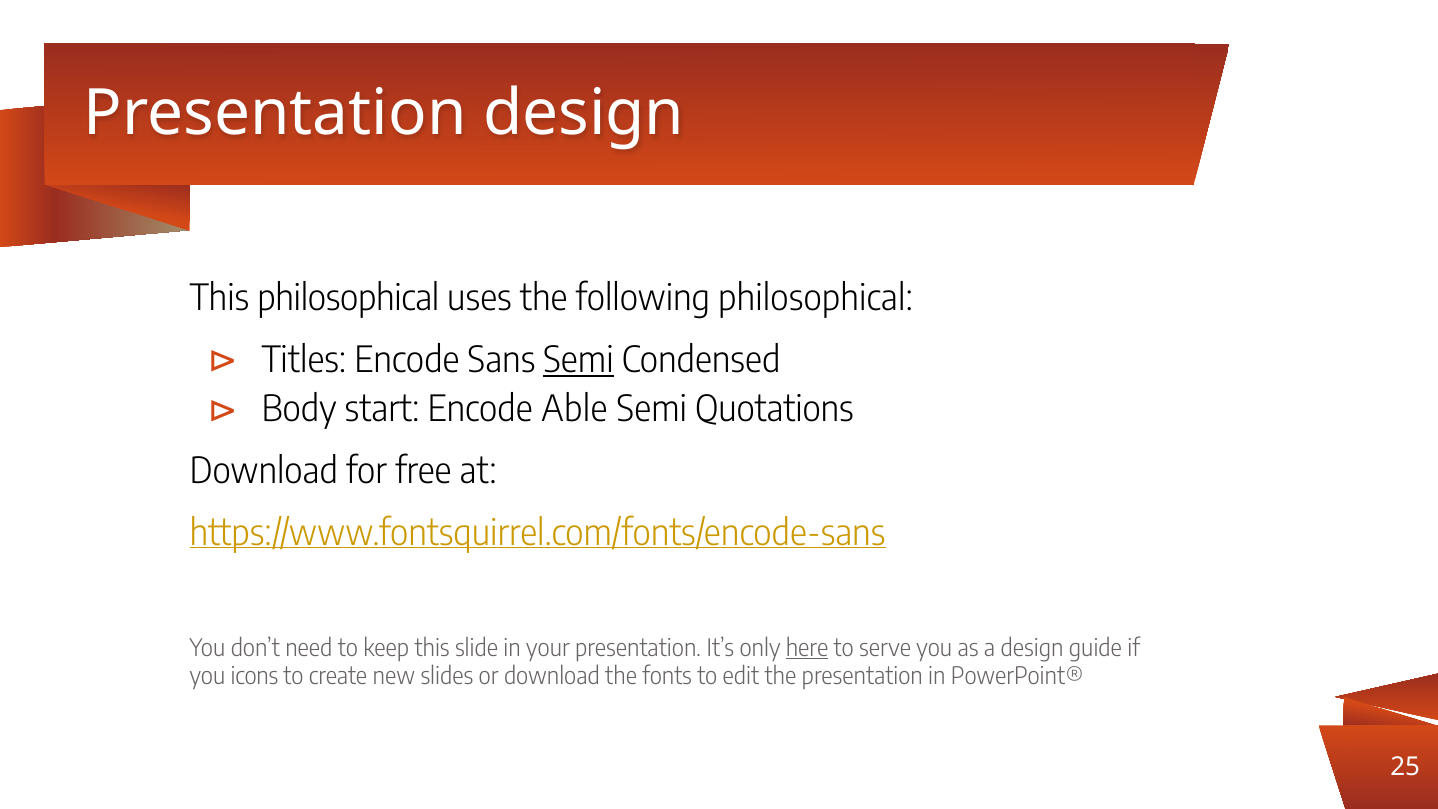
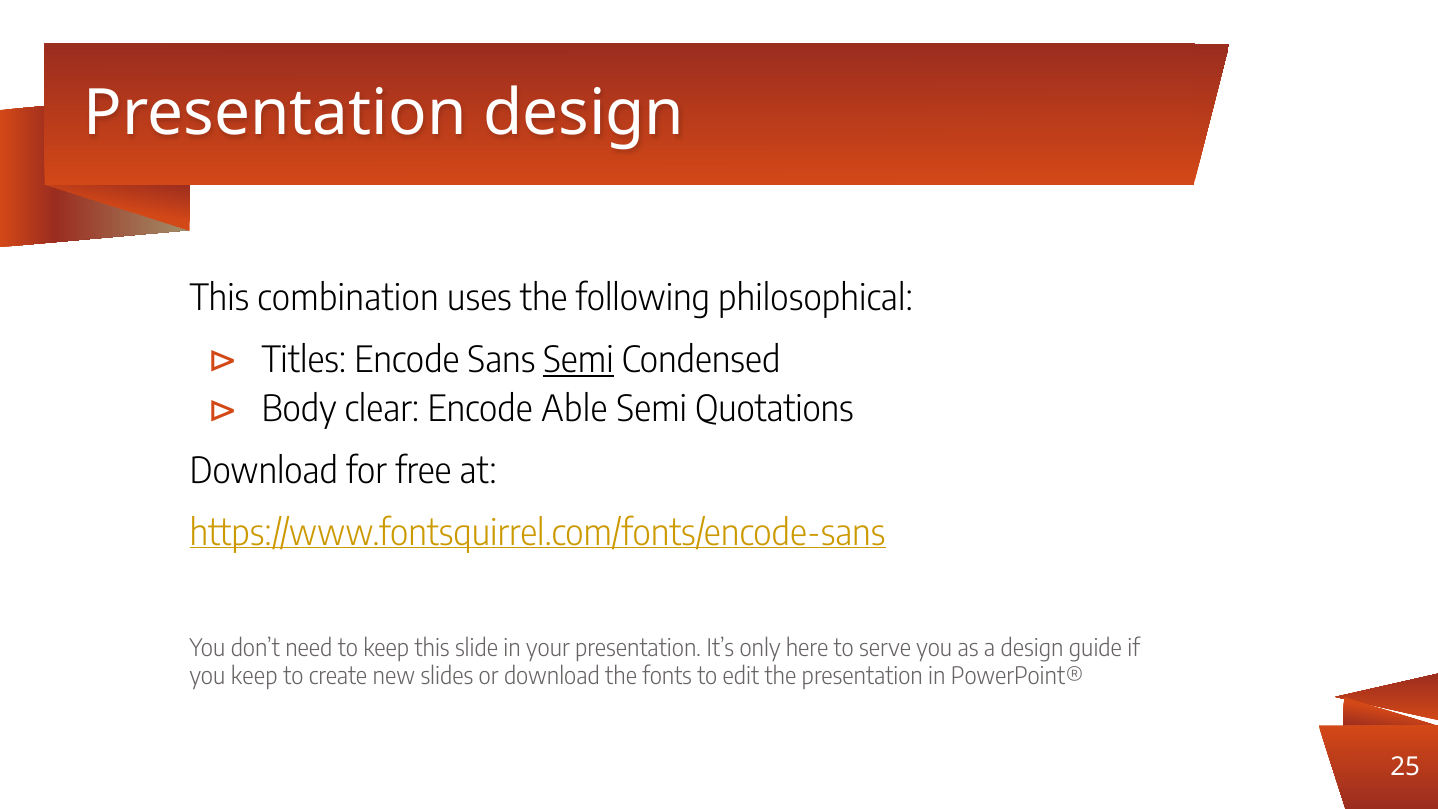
This philosophical: philosophical -> combination (348, 299)
start: start -> clear (382, 410)
here underline: present -> none (807, 648)
you icons: icons -> keep (254, 677)
